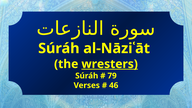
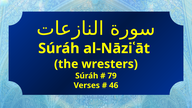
wresters underline: present -> none (110, 64)
